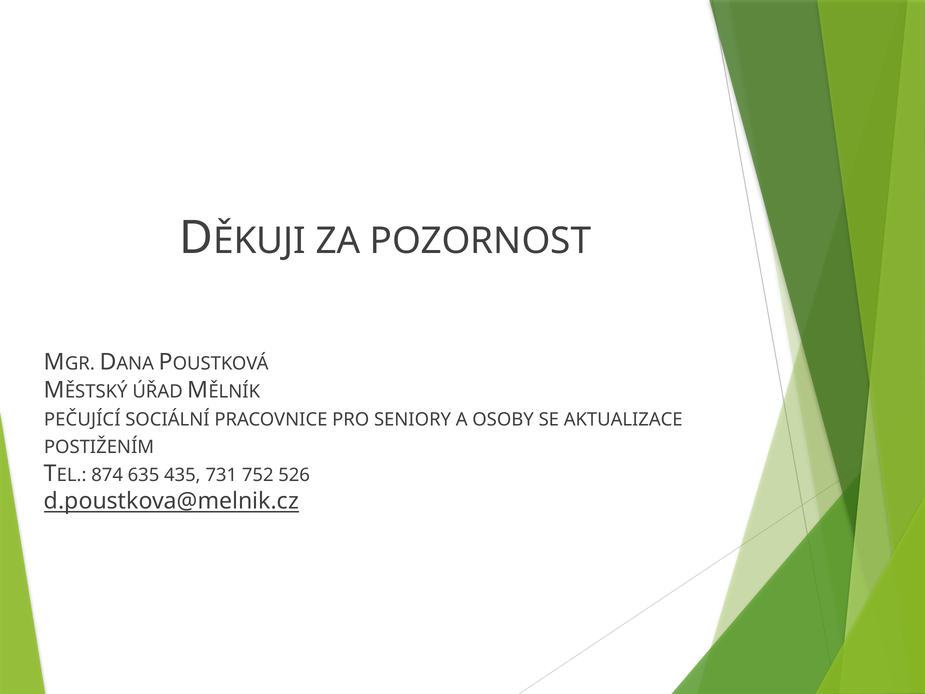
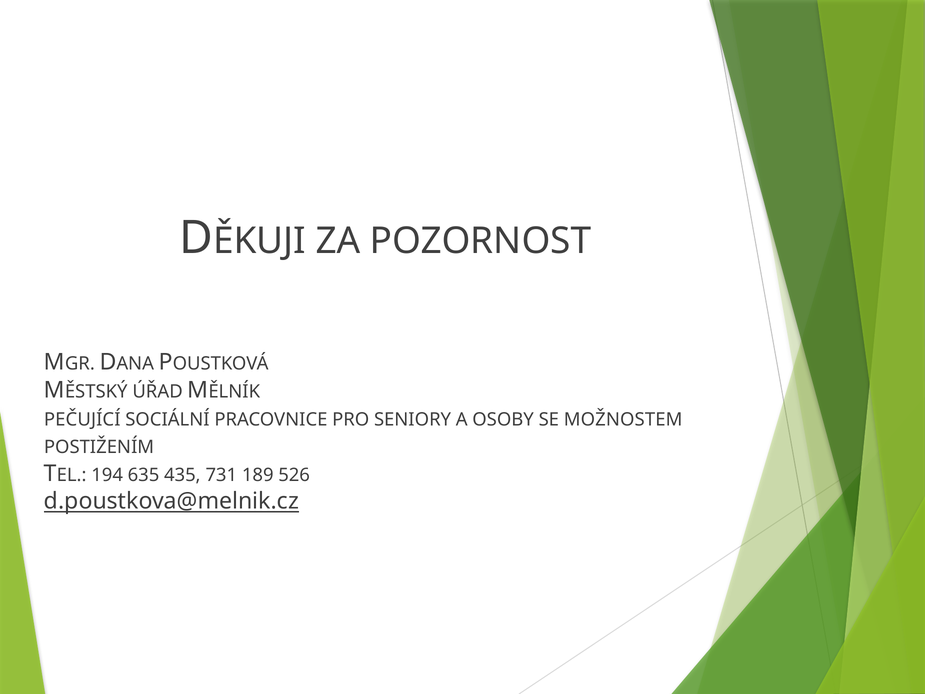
AKTUALIZACE: AKTUALIZACE -> MOŽNOSTEM (623, 419)
874: 874 -> 194 (107, 475)
752: 752 -> 189 (258, 475)
